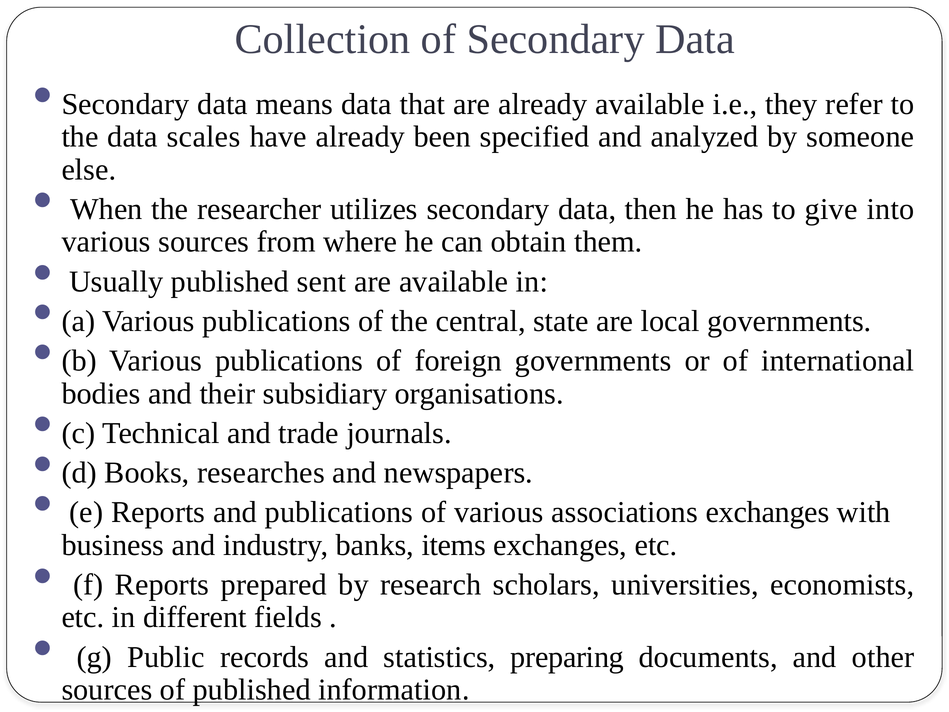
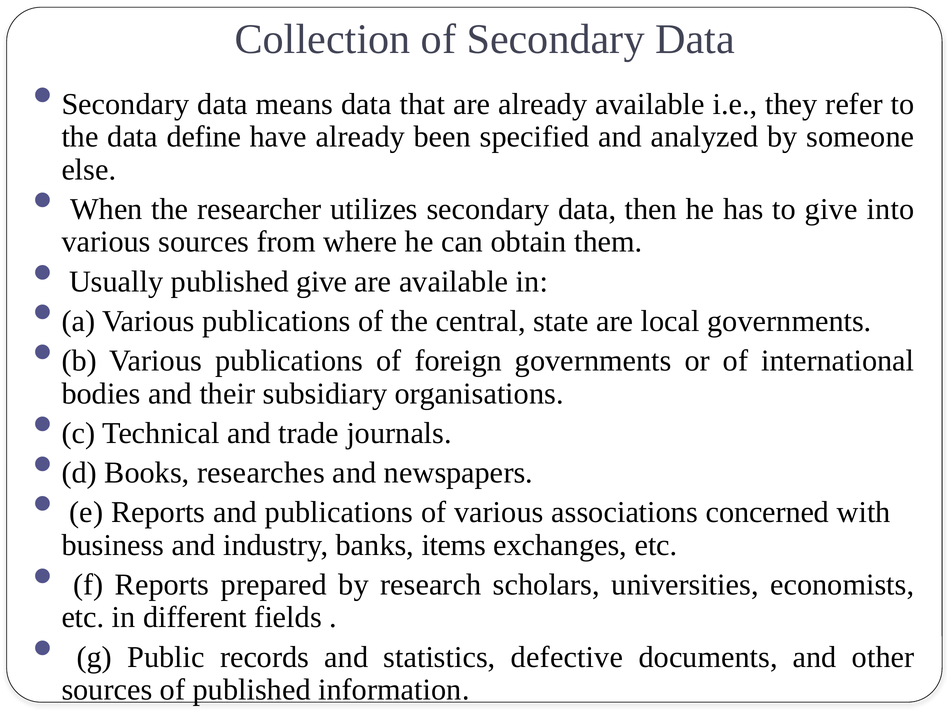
scales: scales -> define (204, 137)
published sent: sent -> give (322, 281)
associations exchanges: exchanges -> concerned (767, 512)
preparing: preparing -> defective (567, 657)
